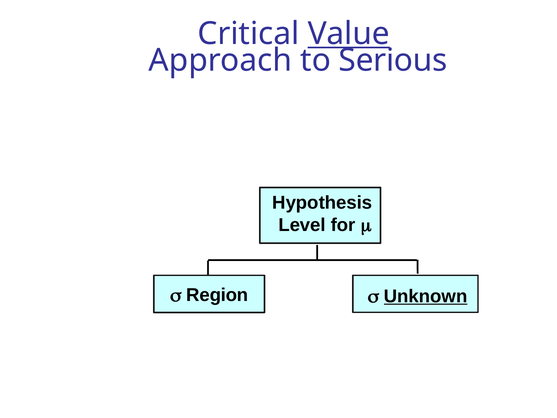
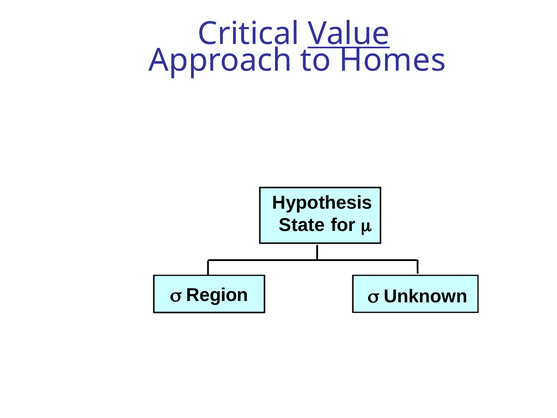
Serious: Serious -> Homes (393, 60)
Level: Level -> State (302, 225)
Unknown underline: present -> none (426, 296)
